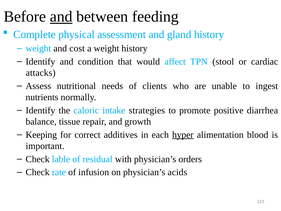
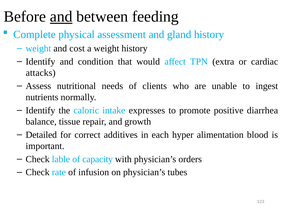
stool: stool -> extra (223, 62)
strategies: strategies -> expresses (147, 110)
Keeping: Keeping -> Detailed (41, 135)
hyper underline: present -> none (183, 135)
residual: residual -> capacity (98, 159)
acids: acids -> tubes (177, 172)
